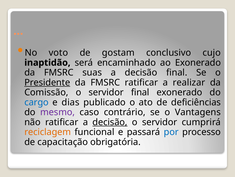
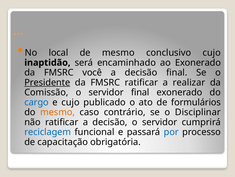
voto: voto -> local (58, 53)
de gostam: gostam -> mesmo (118, 53)
suas: suas -> você (92, 72)
e dias: dias -> cujo (71, 102)
deficiências: deficiências -> formulários (196, 102)
mesmo colour: purple -> orange (58, 112)
Vantagens: Vantagens -> Disciplinar (198, 112)
decisão underline: present -> none (110, 122)
reciclagem colour: orange -> blue (48, 132)
